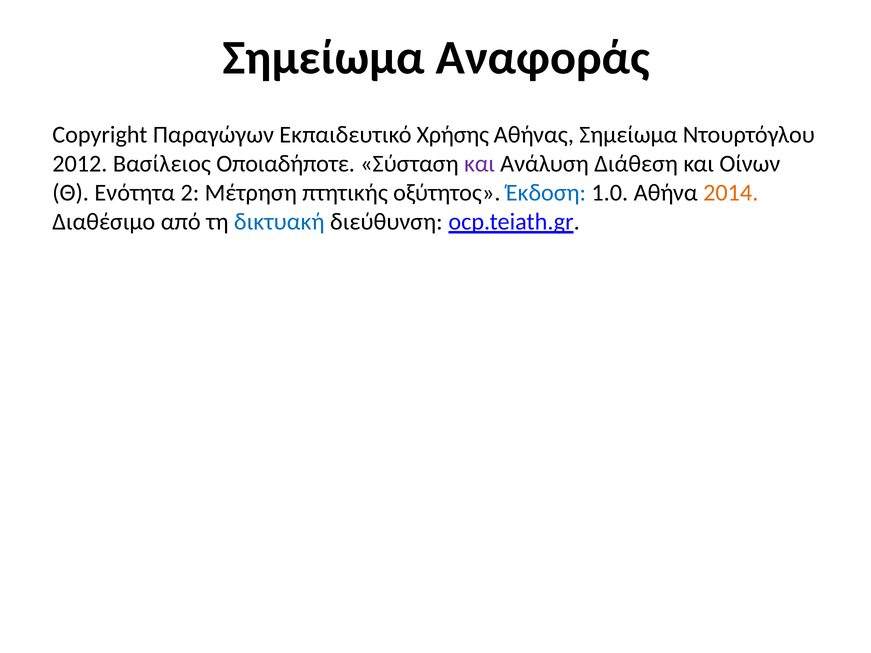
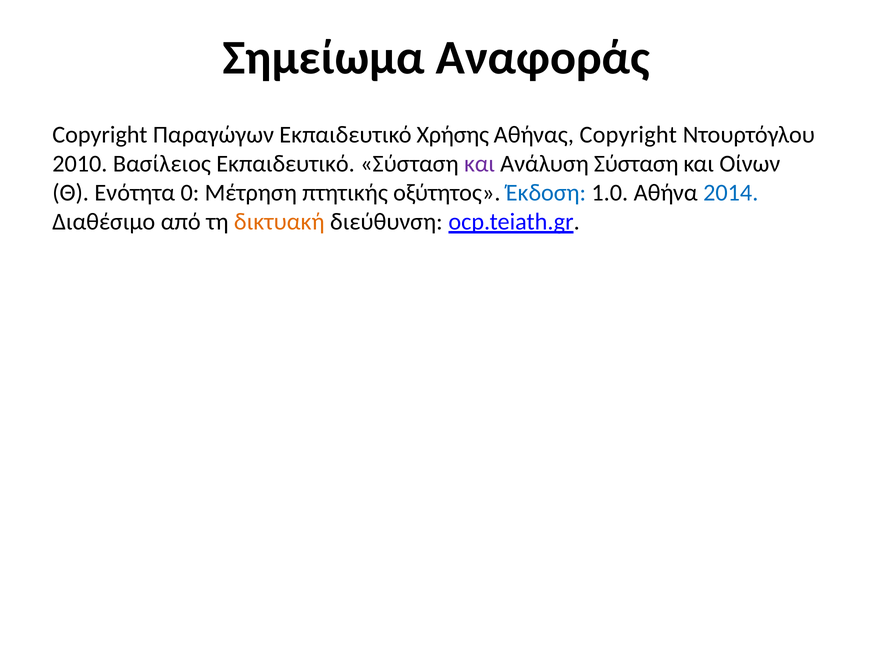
Αθήνας Σημείωμα: Σημείωμα -> Copyright (628, 135)
2012: 2012 -> 2010 (80, 164)
Βασίλειος Οποιαδήποτε: Οποιαδήποτε -> Εκπαιδευτικό (286, 164)
Ανάλυση Διάθεση: Διάθεση -> Σύσταση (636, 164)
2: 2 -> 0 (190, 193)
2014 colour: orange -> blue (731, 193)
δικτυακή colour: blue -> orange (279, 222)
